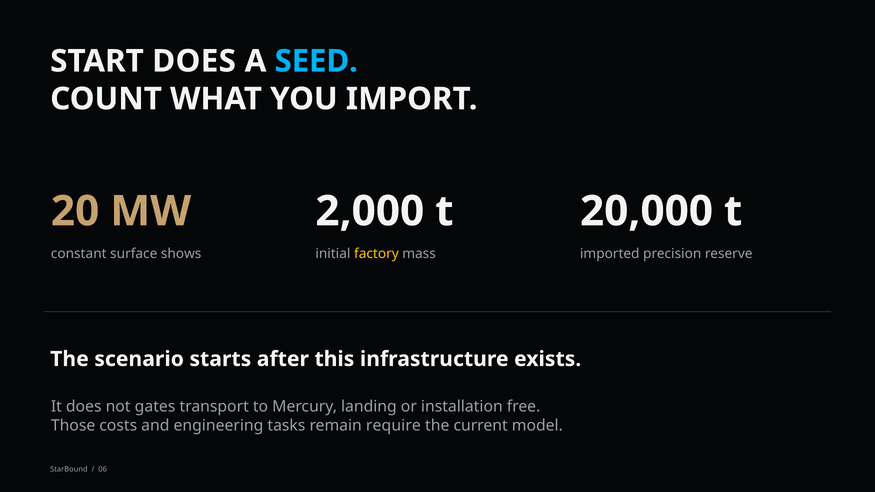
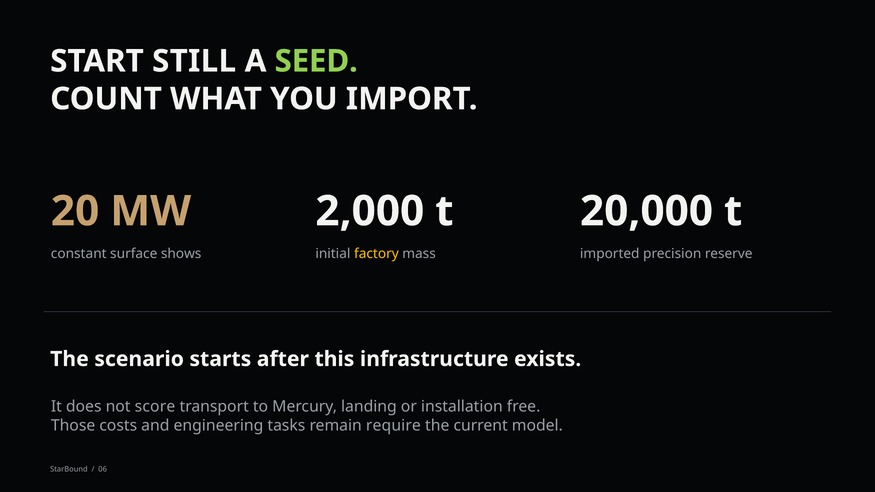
START DOES: DOES -> STILL (194, 61)
SEED colour: light blue -> light green (316, 61)
gates: gates -> score (155, 407)
